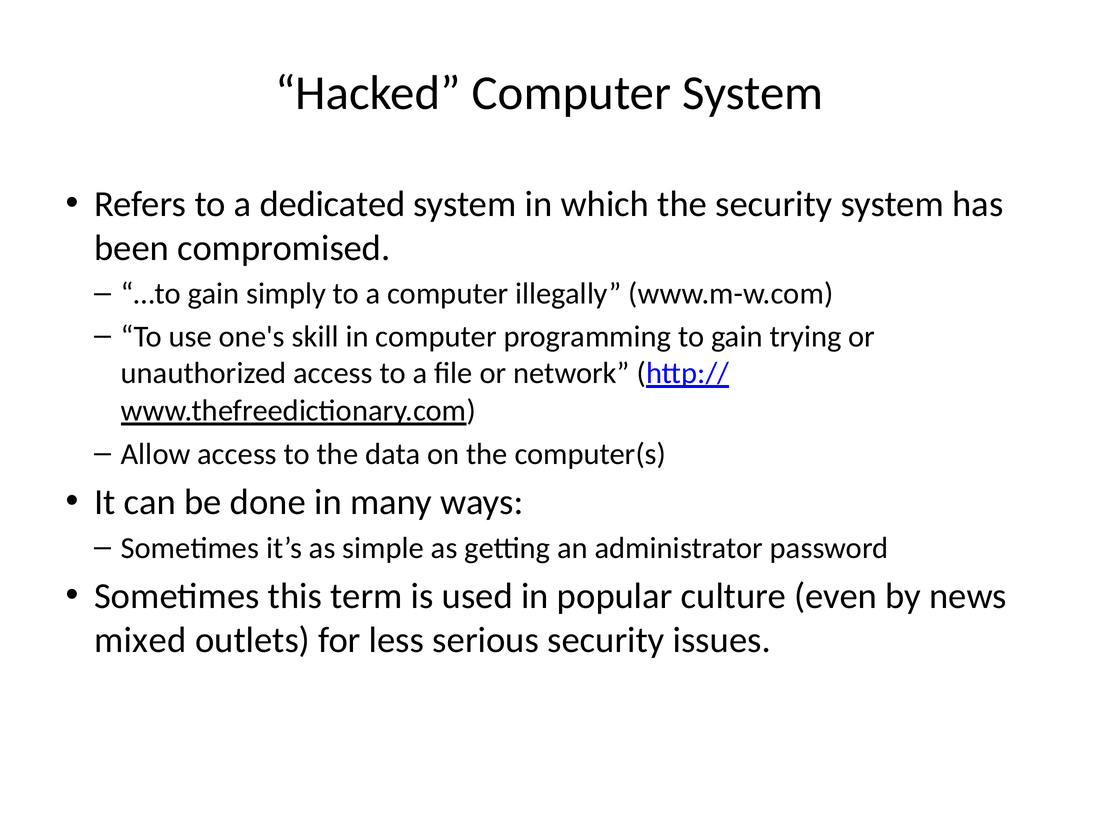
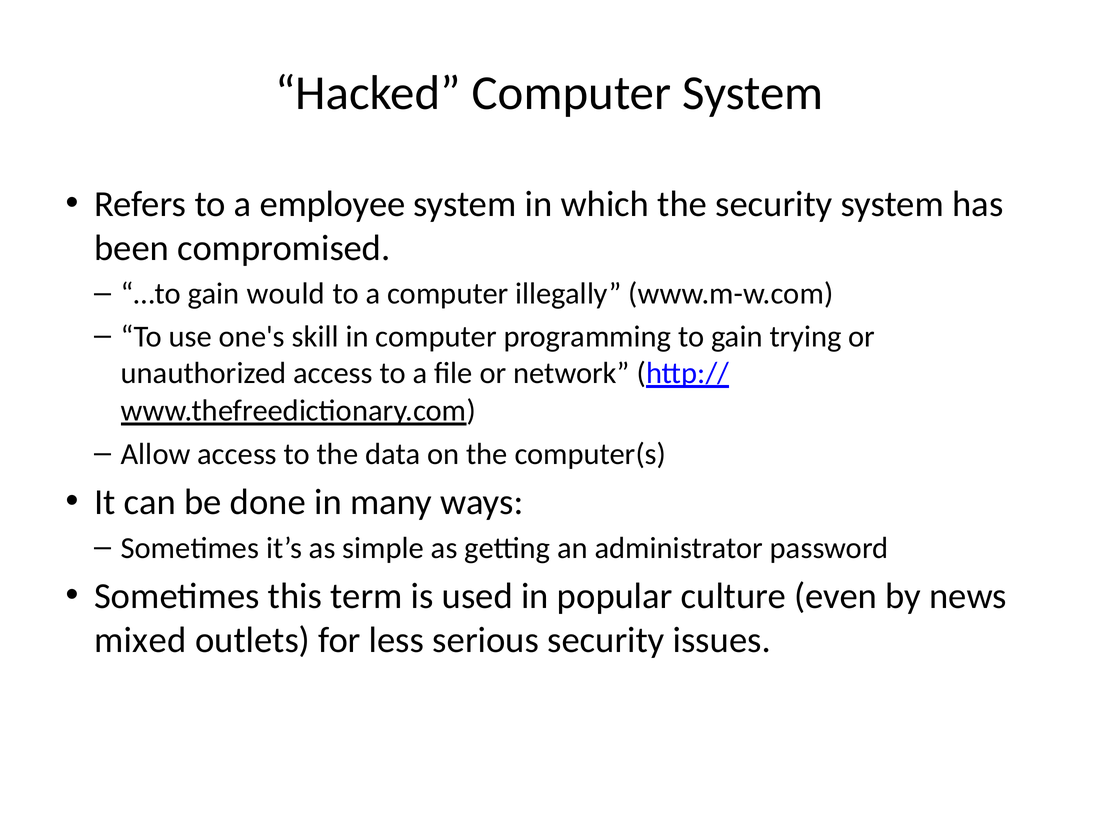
dedicated: dedicated -> employee (333, 204)
simply: simply -> would (286, 294)
